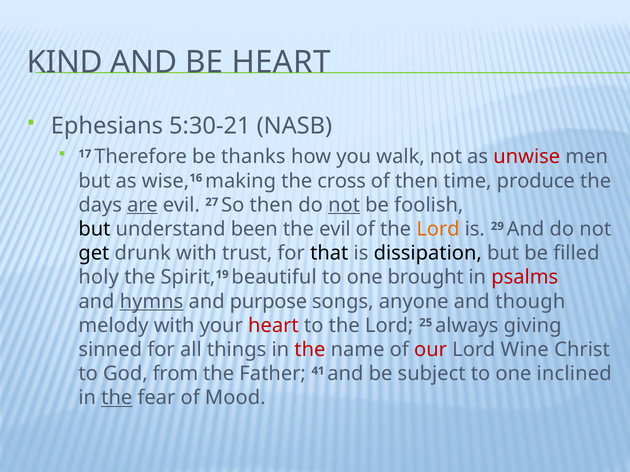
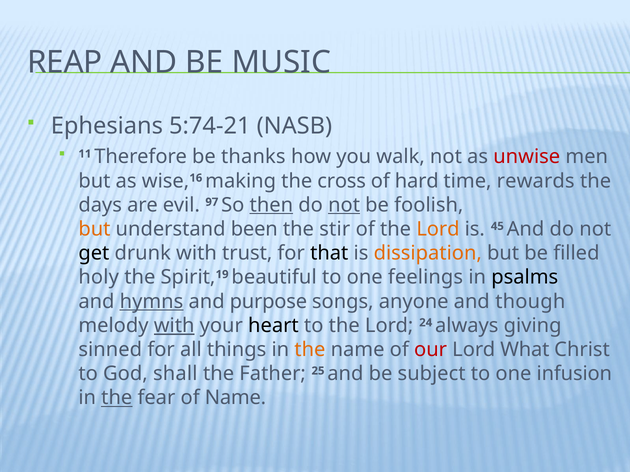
KIND: KIND -> REAP (65, 63)
BE HEART: HEART -> MUSIC (281, 63)
5:30-21: 5:30-21 -> 5:74-21 (210, 126)
17: 17 -> 11 (85, 154)
of then: then -> hard (417, 181)
produce: produce -> rewards (536, 181)
are underline: present -> none (142, 205)
27: 27 -> 97 (212, 202)
then underline: none -> present (271, 205)
but colour: black -> orange (94, 229)
the evil: evil -> stir (335, 229)
29: 29 -> 45 (497, 226)
dissipation colour: black -> orange (428, 253)
brought: brought -> feelings (426, 278)
psalms colour: red -> black (525, 278)
with underline: none -> present (174, 326)
heart colour: red -> black (273, 326)
25: 25 -> 24 (426, 323)
the colour: red -> orange (310, 350)
Wine: Wine -> What (525, 350)
from: from -> shall (175, 374)
41: 41 -> 25 (318, 371)
inclined: inclined -> infusion (574, 374)
of Mood: Mood -> Name (235, 398)
